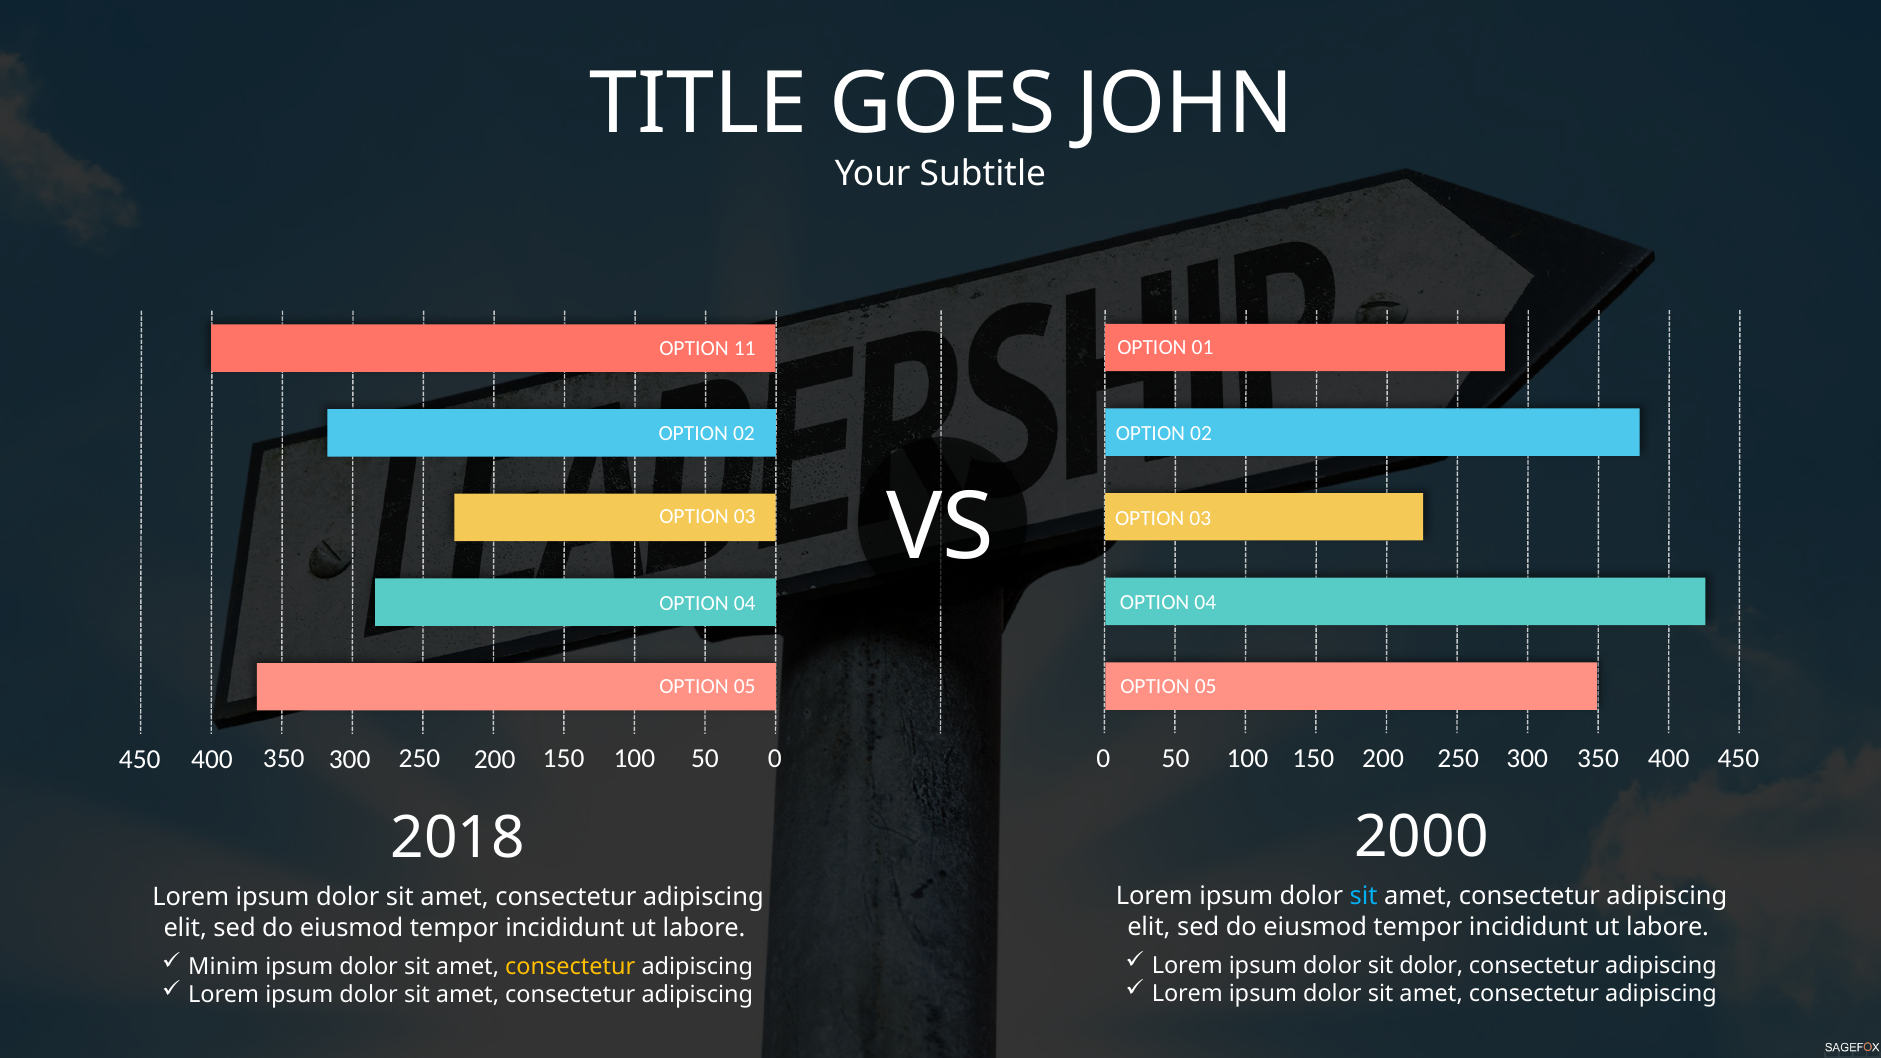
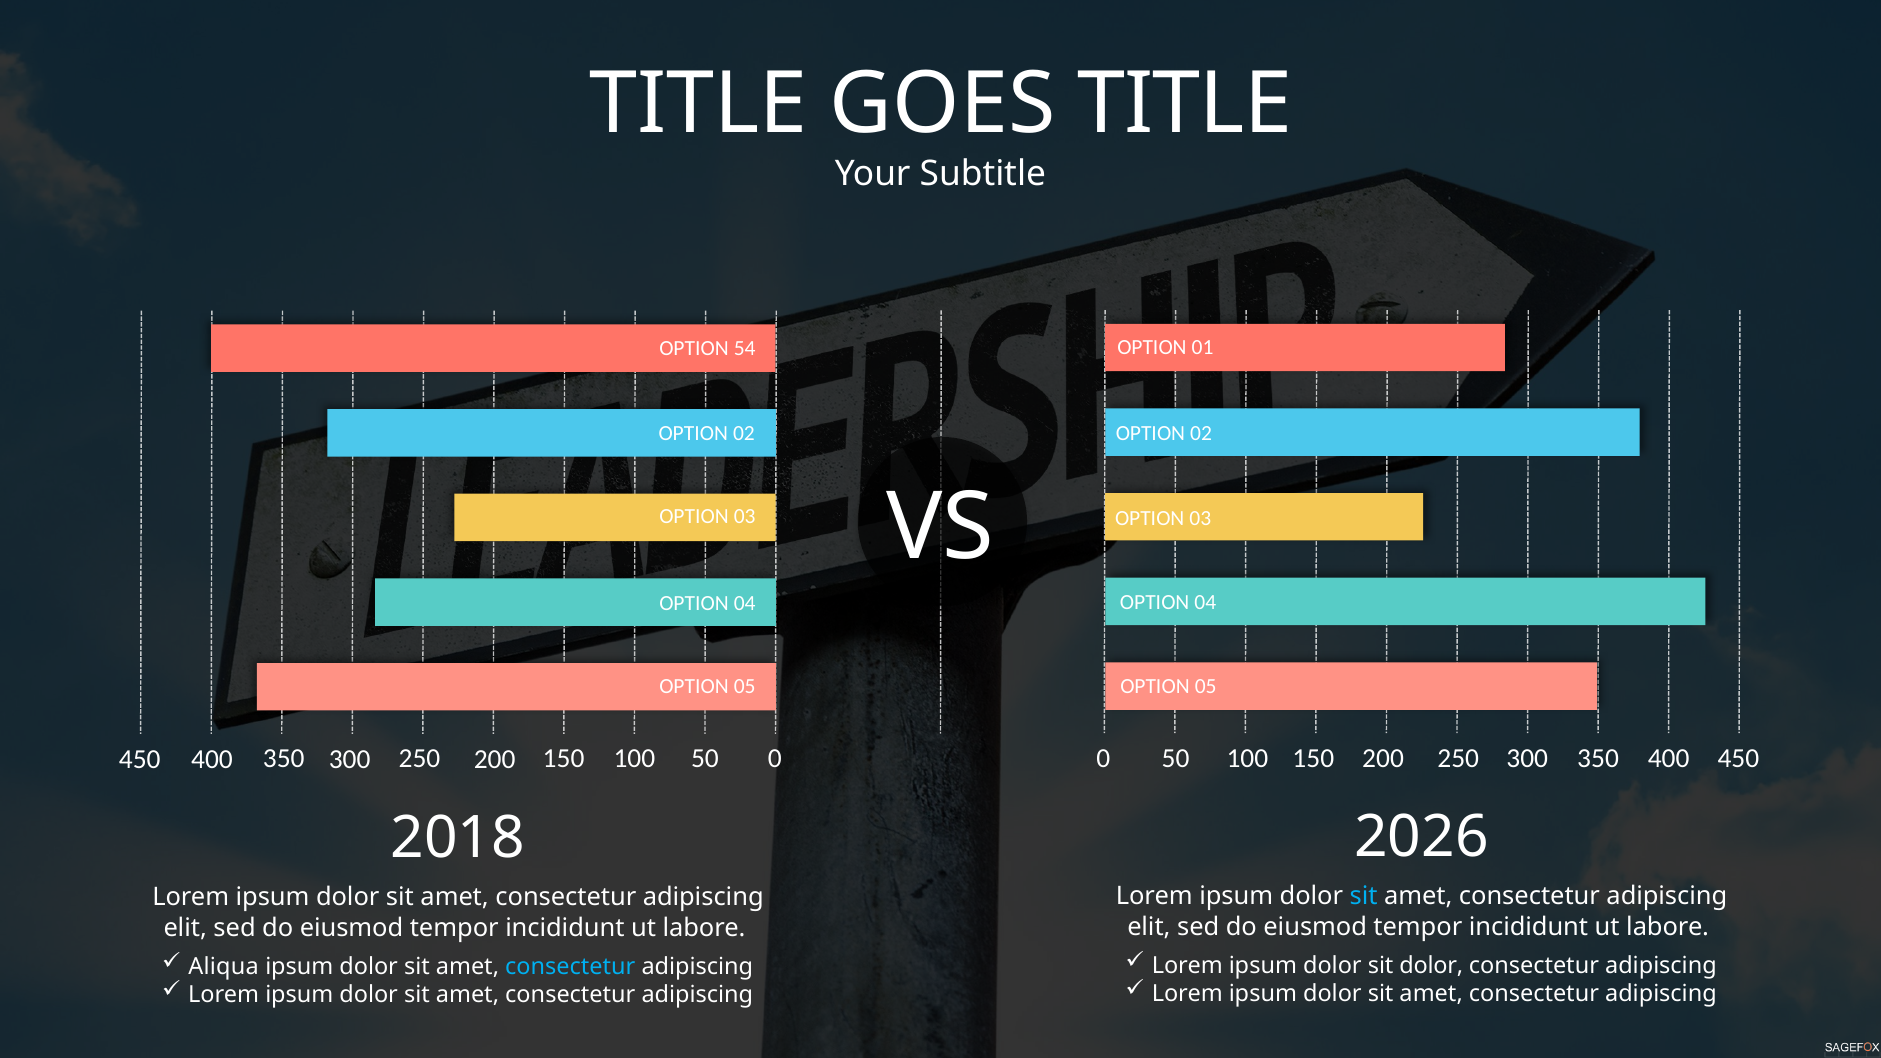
GOES JOHN: JOHN -> TITLE (1185, 104)
11: 11 -> 54 (745, 349)
2000: 2000 -> 2026 (1421, 837)
Minim: Minim -> Aliqua (224, 966)
consectetur colour: yellow -> light blue (570, 966)
